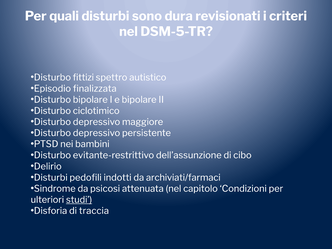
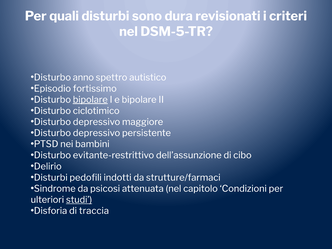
fittizi: fittizi -> anno (83, 77)
finalizzata: finalizzata -> fortissimo (95, 89)
bipolare underline: none -> present (90, 100)
archiviati/farmaci: archiviati/farmaci -> strutture/farmaci (183, 178)
